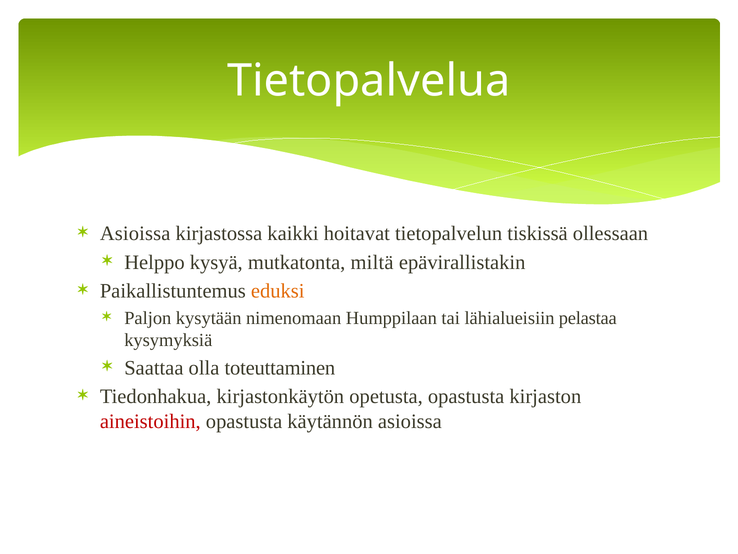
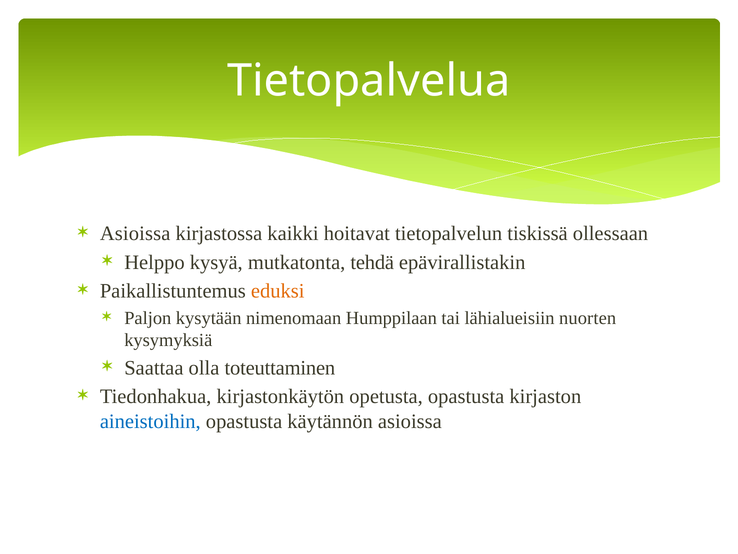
miltä: miltä -> tehdä (372, 262)
pelastaa: pelastaa -> nuorten (588, 318)
aineistoihin colour: red -> blue (150, 421)
